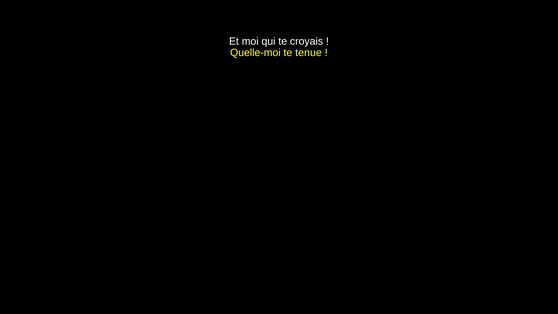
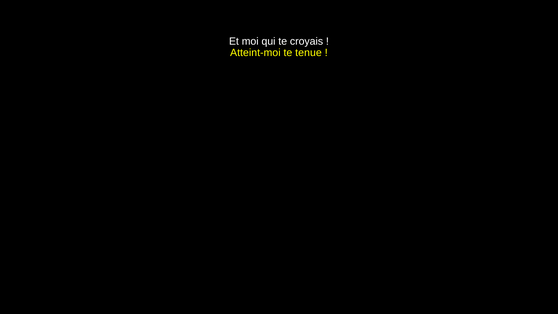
Quelle-moi: Quelle-moi -> Atteint-moi (255, 53)
